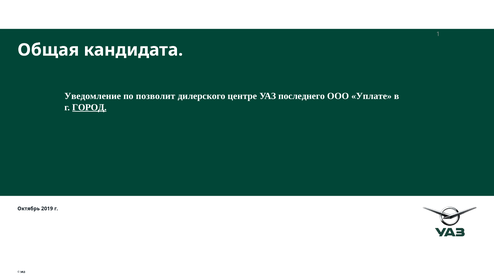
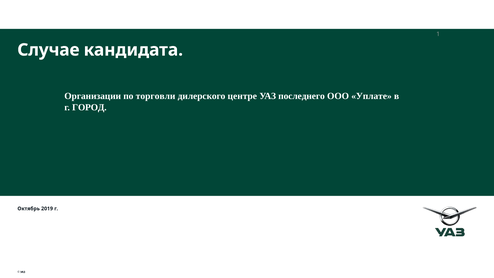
Общая: Общая -> Случае (48, 50)
Уведомление: Уведомление -> Организации (93, 96)
позволит: позволит -> торговли (156, 96)
ГОРОД underline: present -> none (89, 107)
